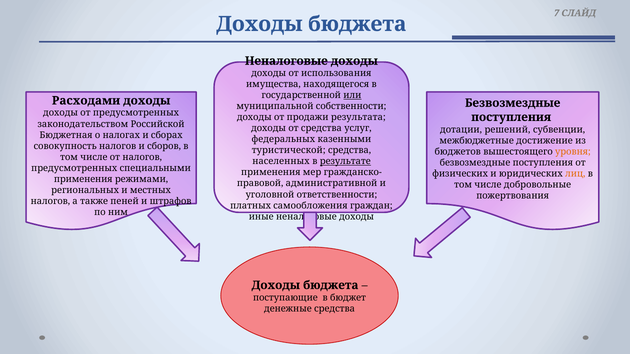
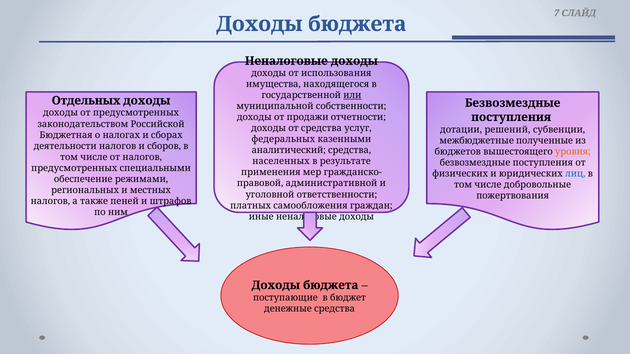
Расходами: Расходами -> Отдельных (86, 101)
результата: результата -> отчетности (358, 117)
достижение: достижение -> полученные (545, 141)
совокупность: совокупность -> деятельности (65, 146)
туристической: туристической -> аналитический (289, 151)
результате underline: present -> none (345, 162)
лиц colour: orange -> blue (575, 174)
применения: применения -> обеспечение (83, 179)
